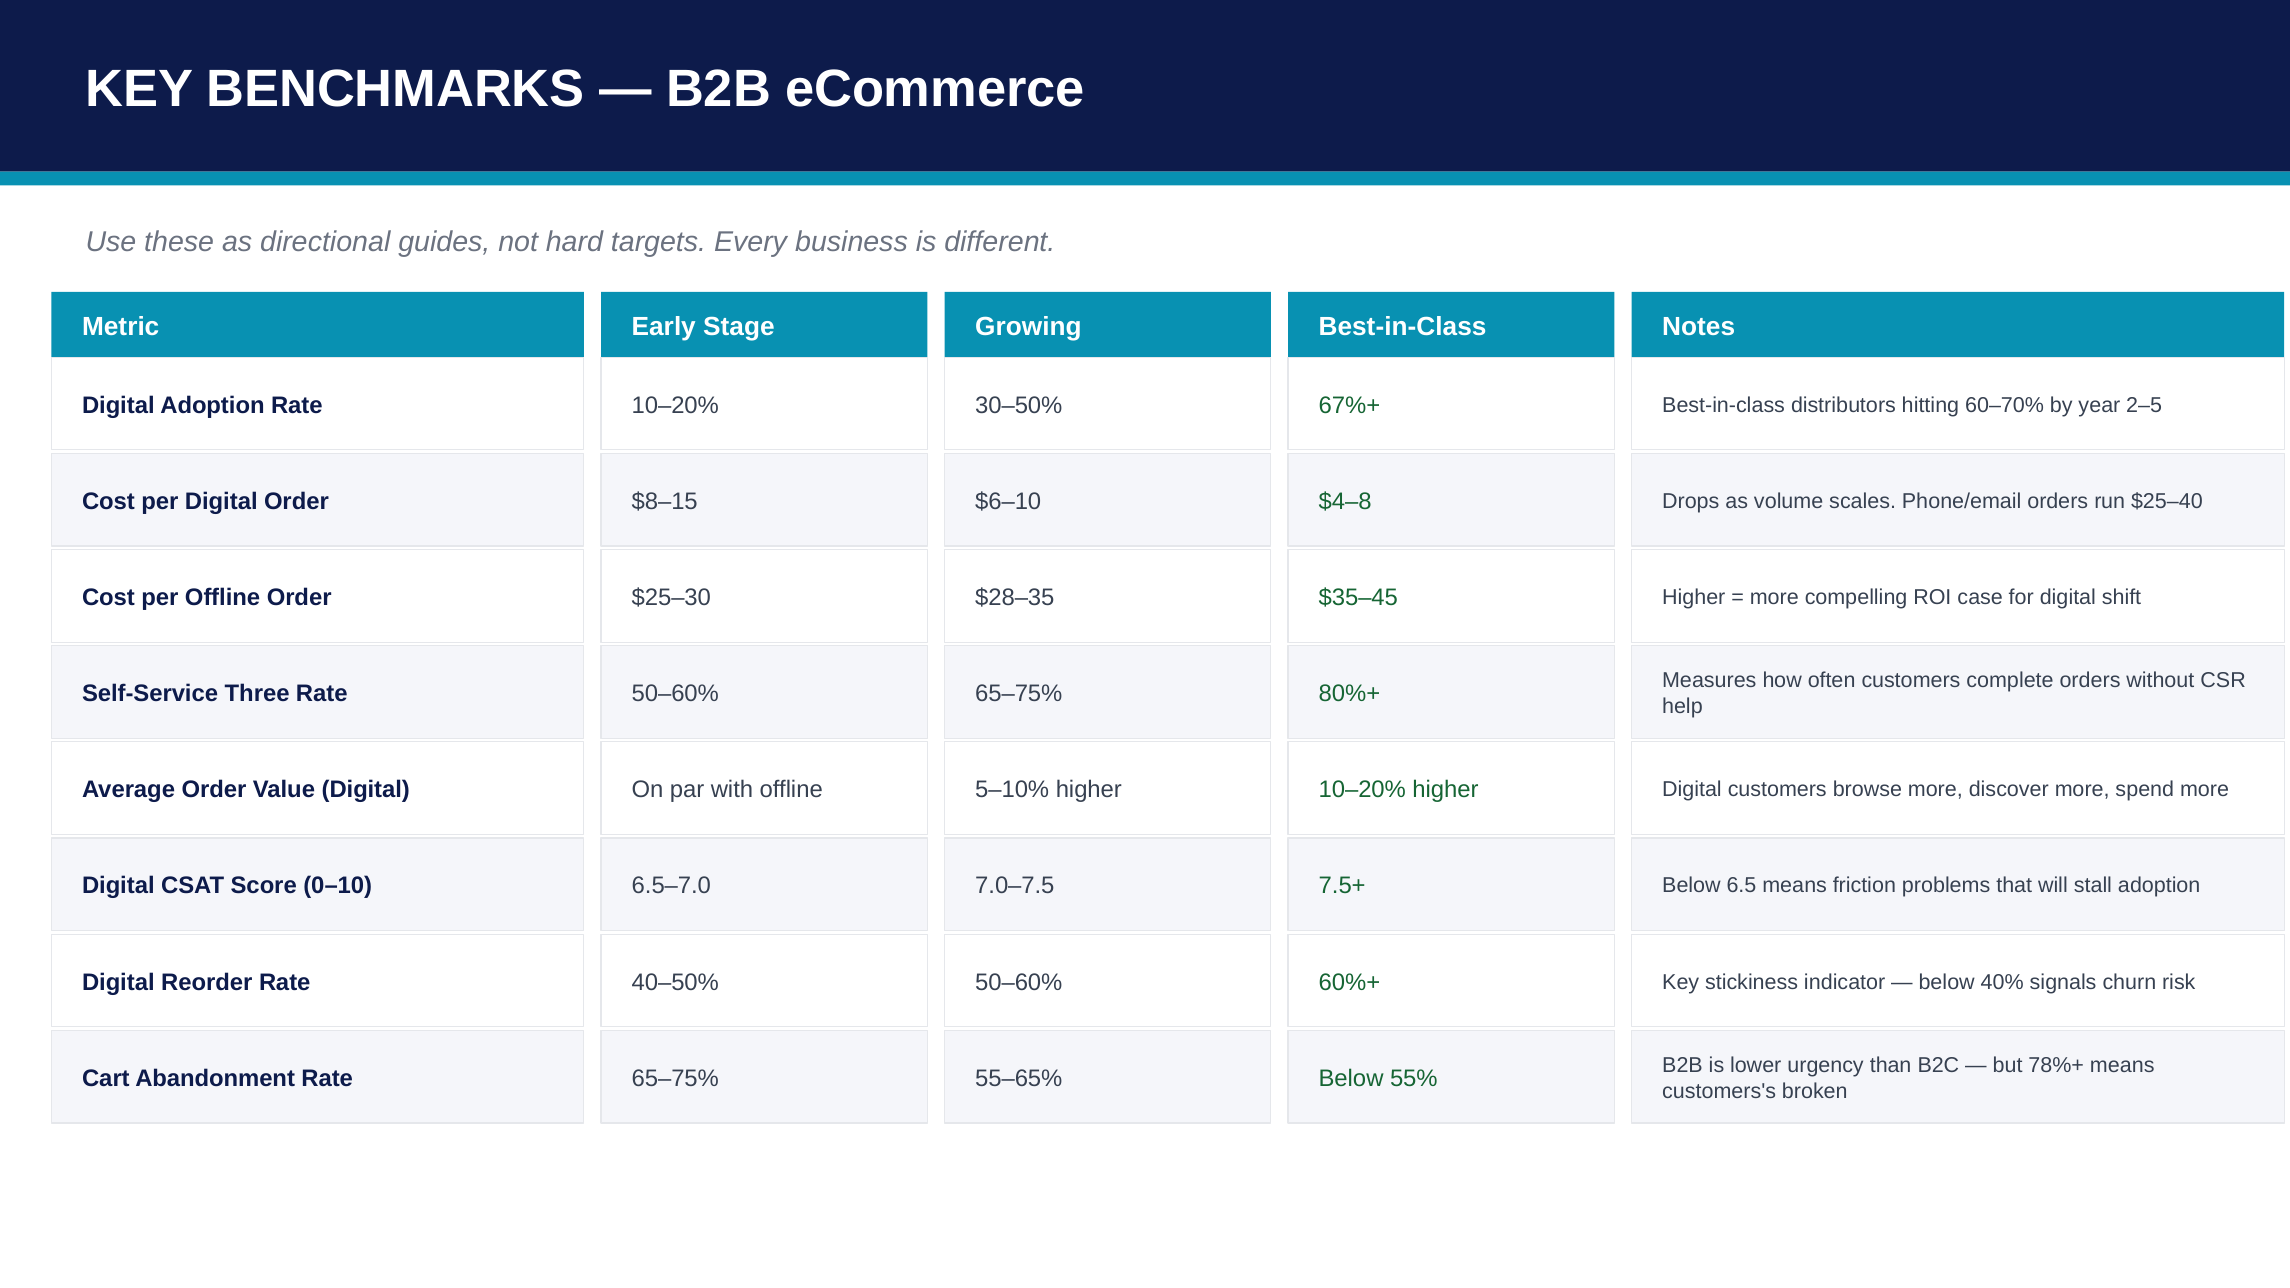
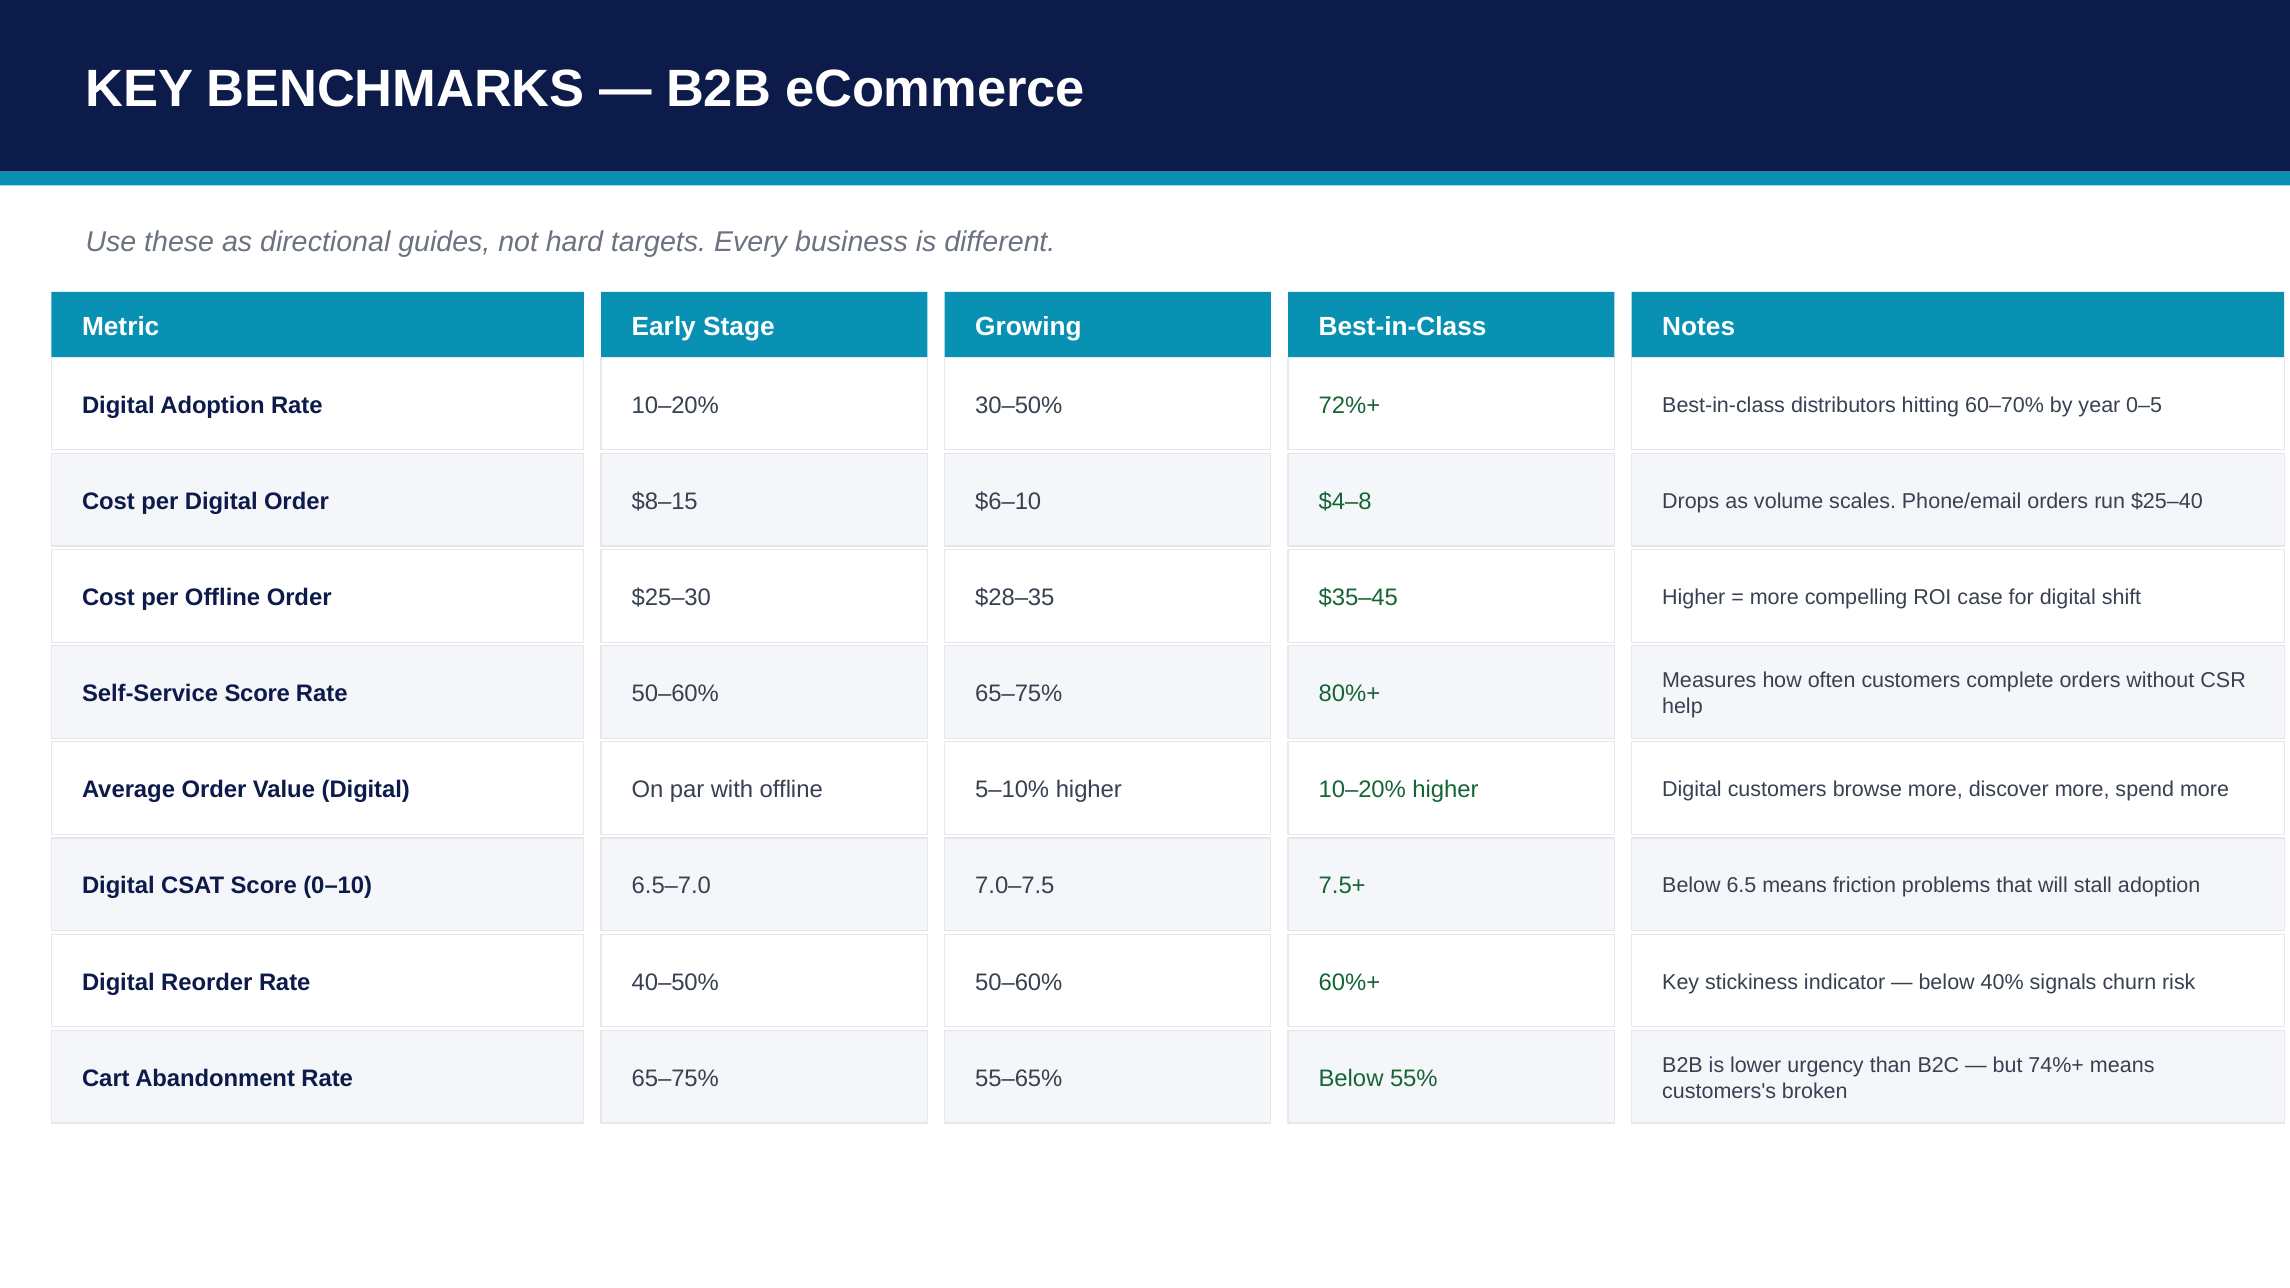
67%+: 67%+ -> 72%+ (1350, 405)
2–5: 2–5 -> 0–5 (2144, 405)
Self-Service Three: Three -> Score (257, 694)
78%+: 78%+ -> 74%+ (2056, 1065)
